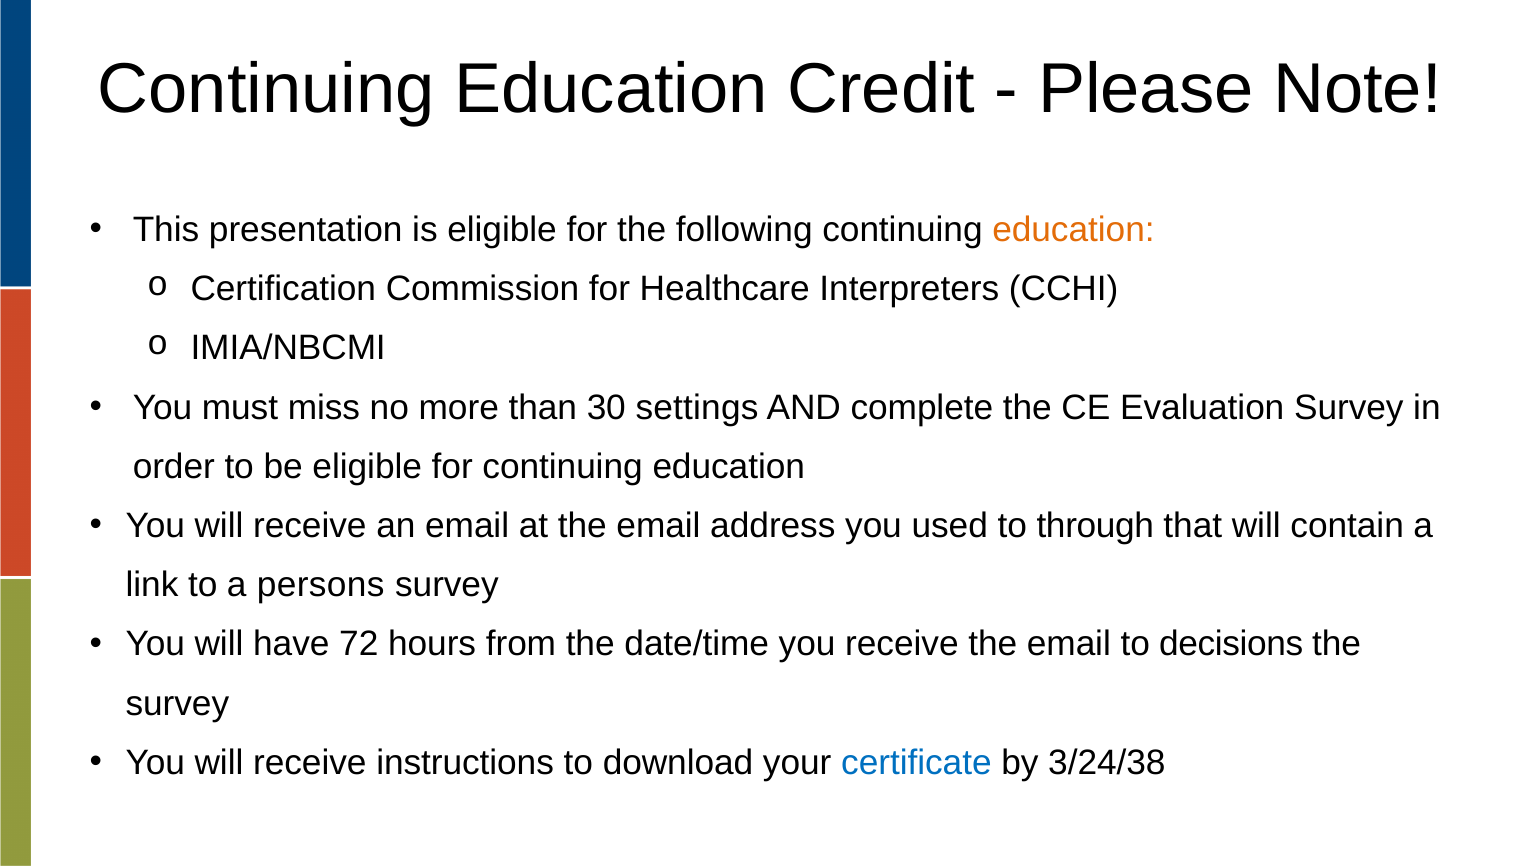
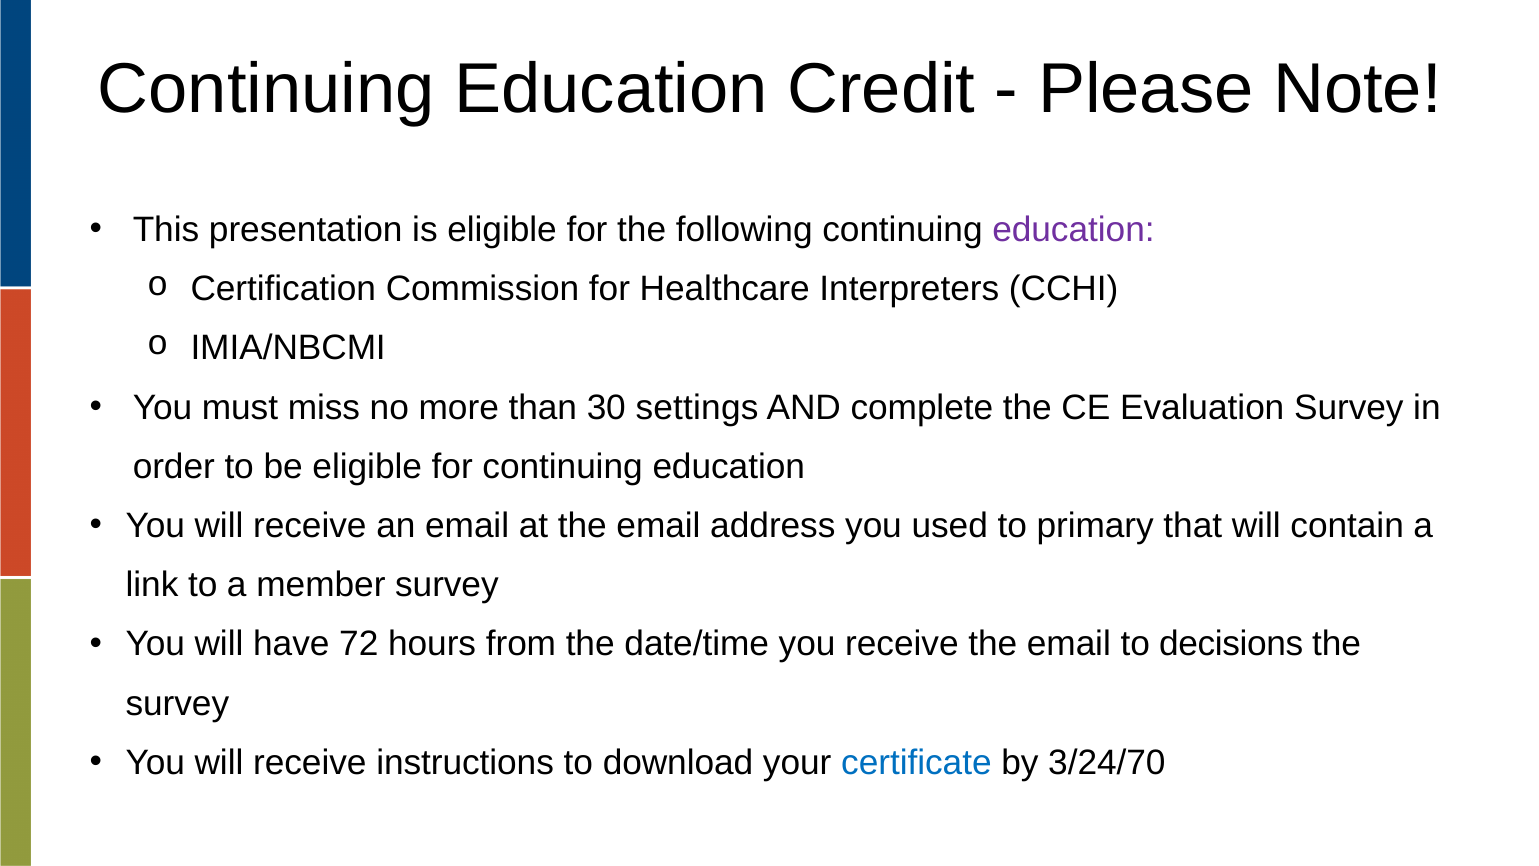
education colour: orange -> purple (1073, 230)
through: through -> primary (1095, 526)
persons: persons -> member (321, 585)
3/24/38: 3/24/38 -> 3/24/70 (1107, 763)
